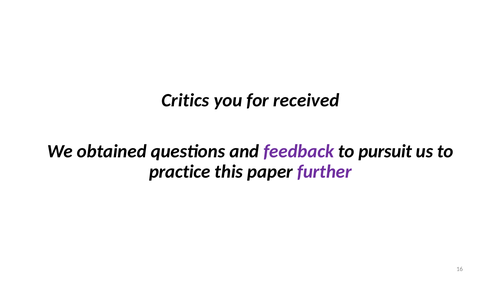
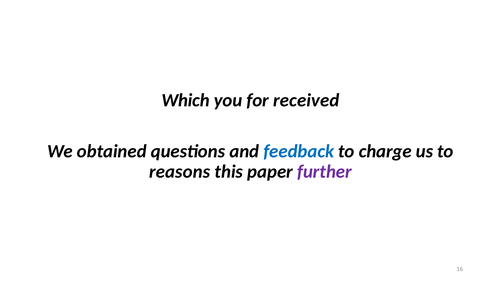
Critics: Critics -> Which (186, 100)
feedback colour: purple -> blue (299, 151)
pursuit: pursuit -> charge (385, 151)
practice: practice -> reasons (180, 172)
